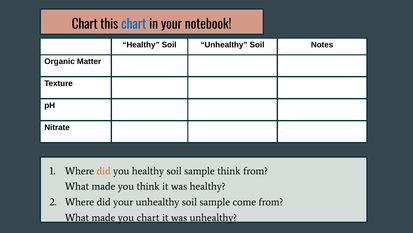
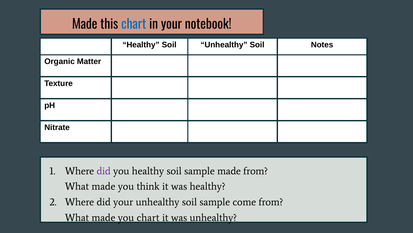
Chart: Chart -> Made (85, 24)
did colour: orange -> purple (104, 171)
sample think: think -> made (229, 171)
